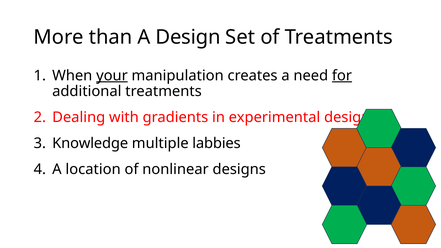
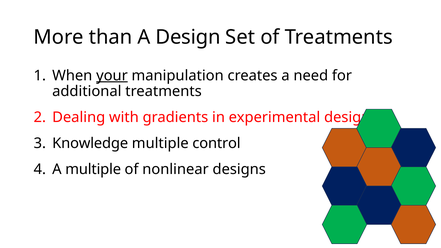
for underline: present -> none (342, 76)
labbies: labbies -> control (216, 143)
A location: location -> multiple (93, 169)
